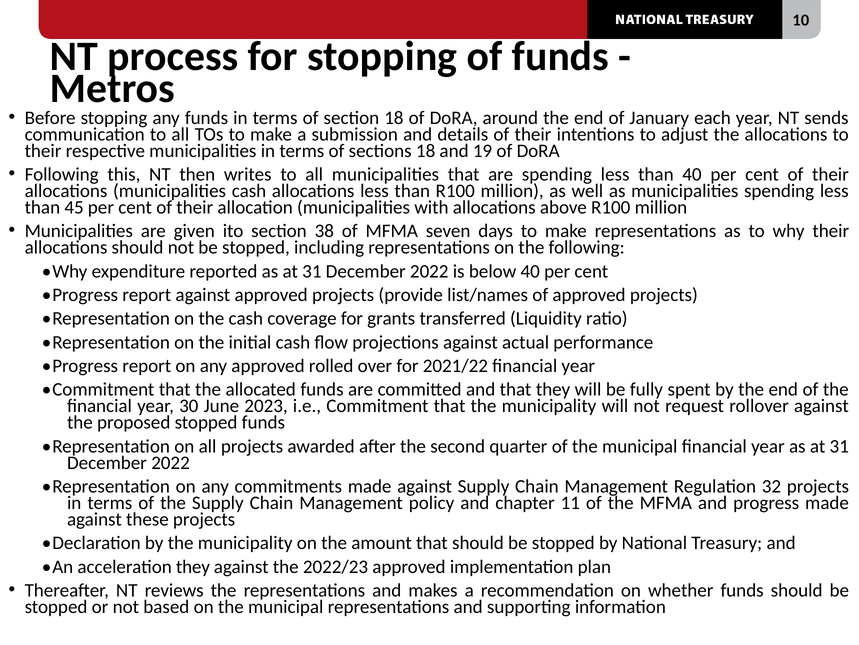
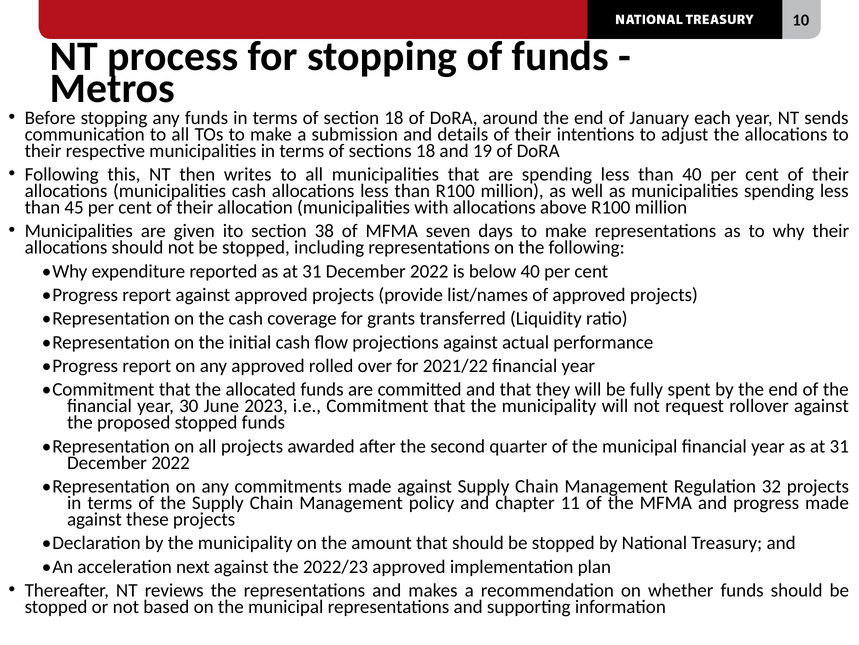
acceleration they: they -> next (193, 566)
